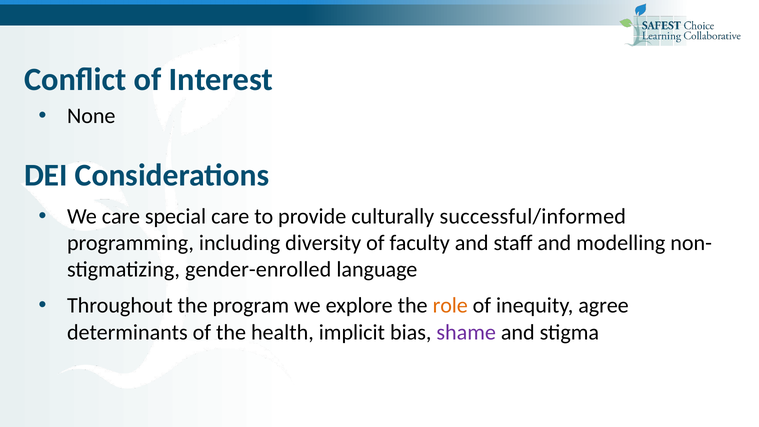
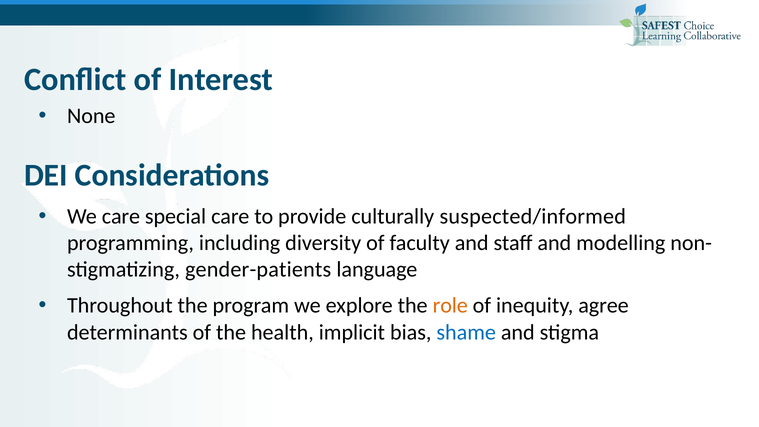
successful/informed: successful/informed -> suspected/informed (533, 216)
gender-enrolled: gender-enrolled -> gender-patients (258, 270)
shame colour: purple -> blue (466, 332)
